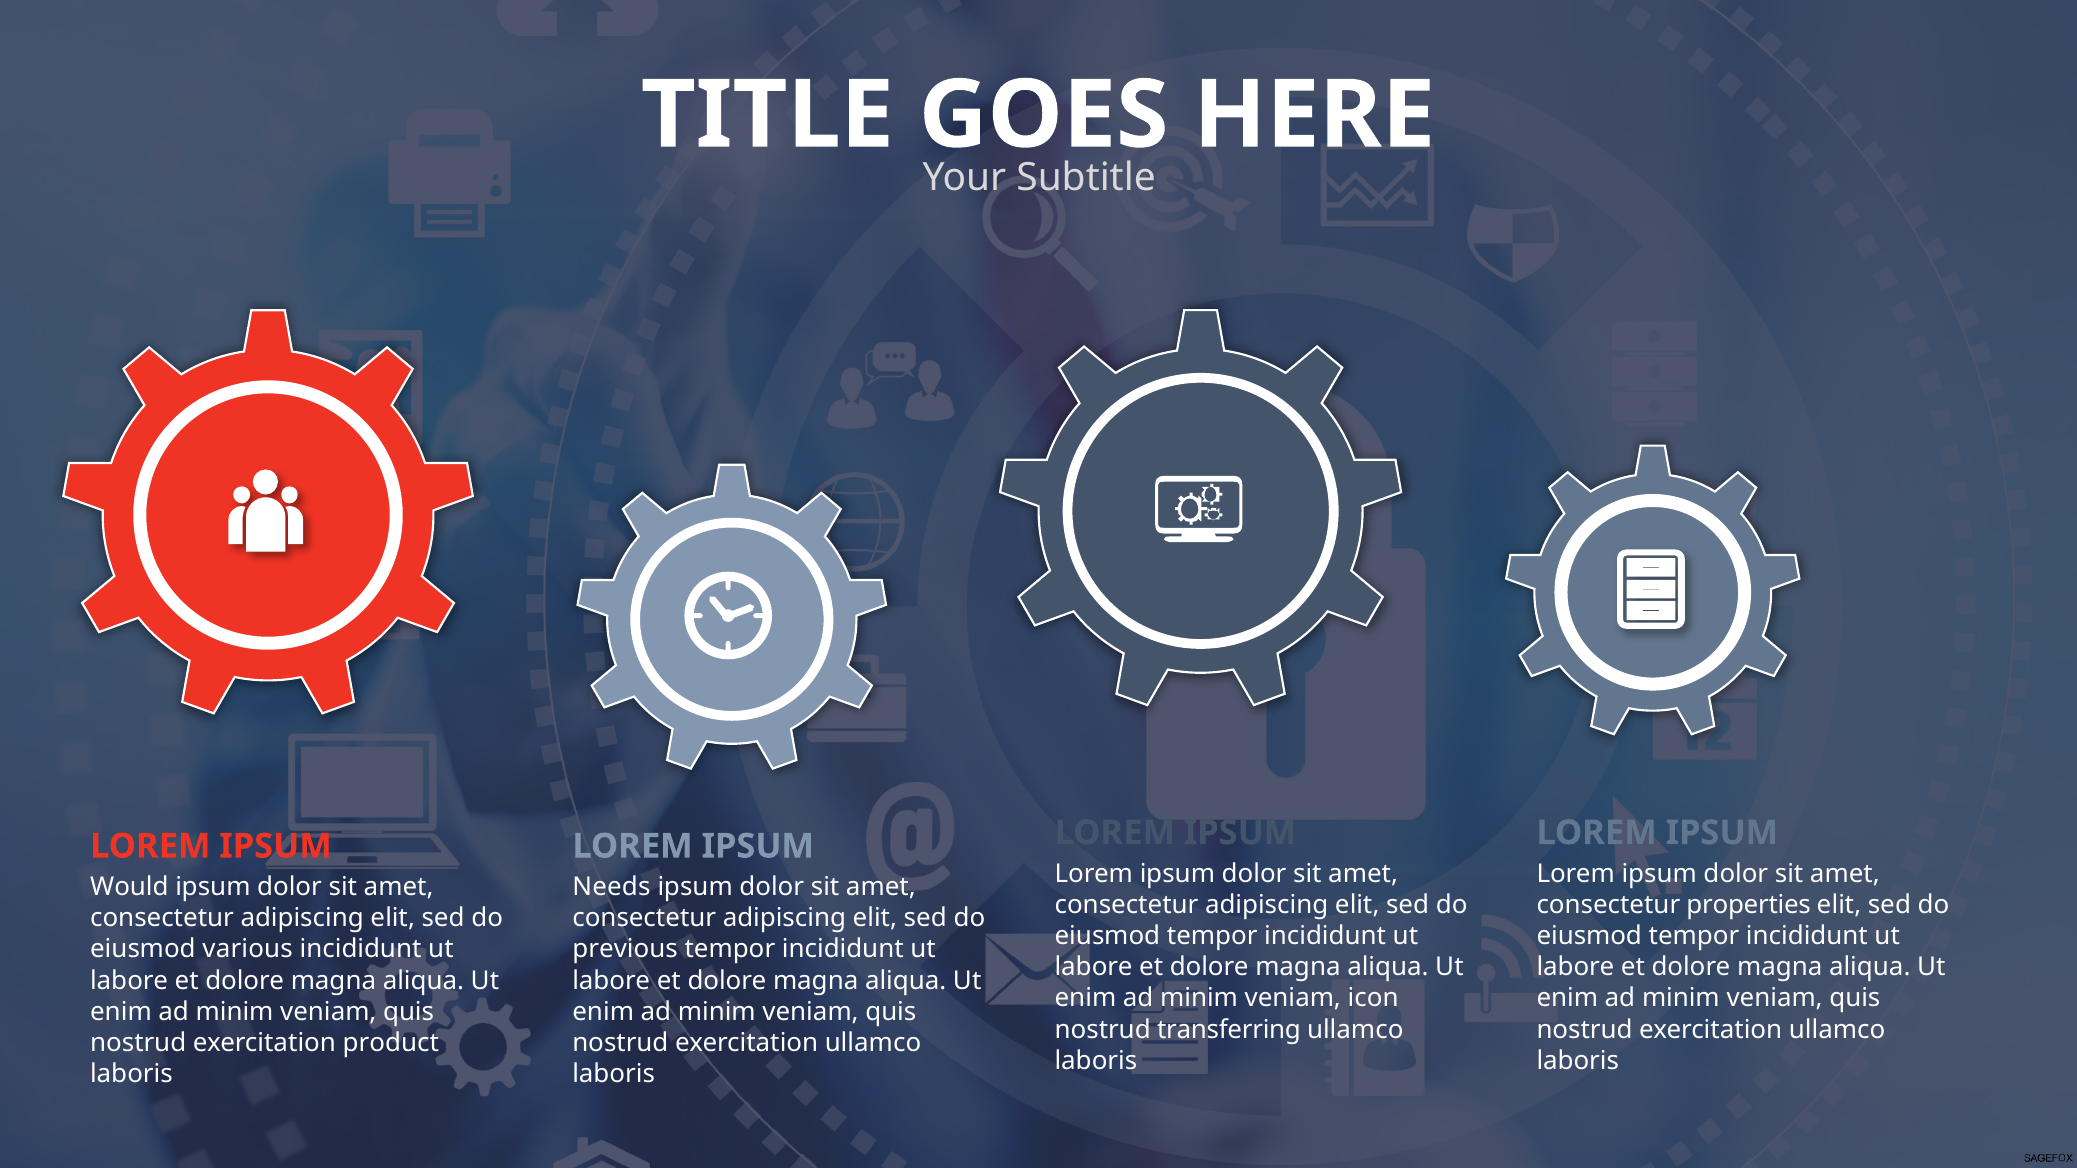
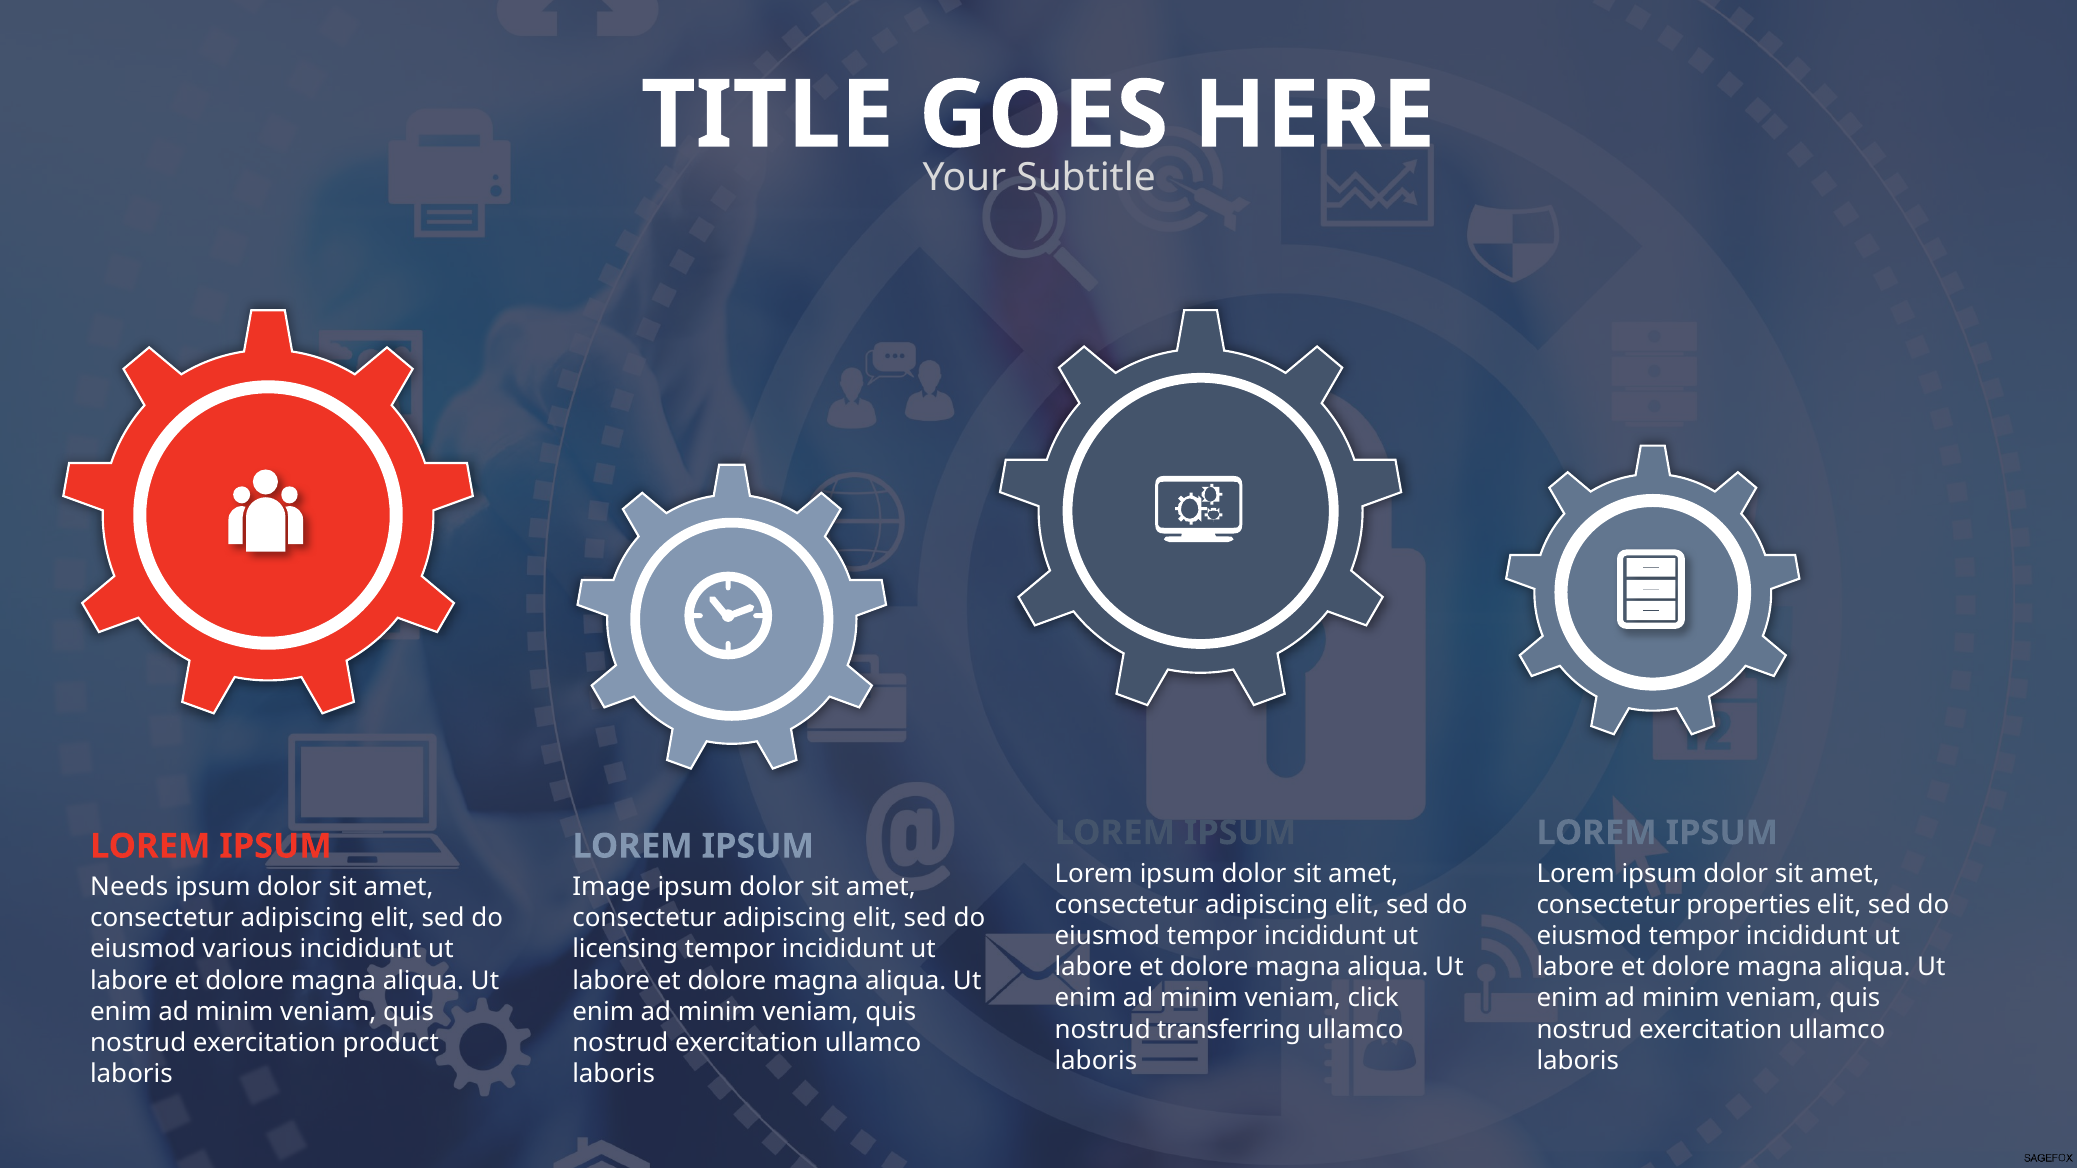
Would: Would -> Needs (129, 887)
Needs: Needs -> Image (612, 887)
previous: previous -> licensing (625, 950)
icon: icon -> click (1373, 999)
